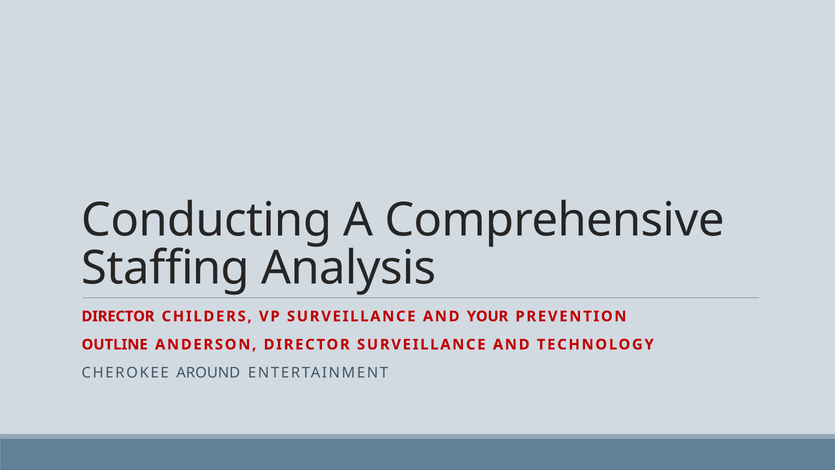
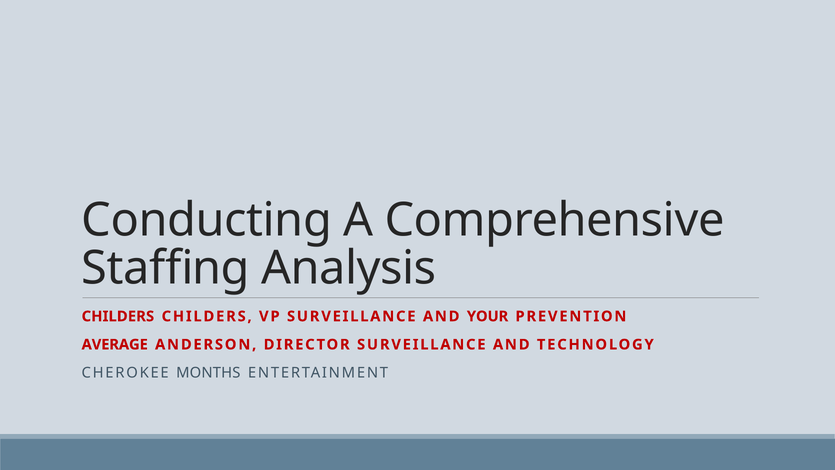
DIRECTOR: DIRECTOR -> CHILDERS (118, 316)
OUTLINE: OUTLINE -> AVERAGE (115, 344)
AROUND: AROUND -> MONTHS (208, 372)
